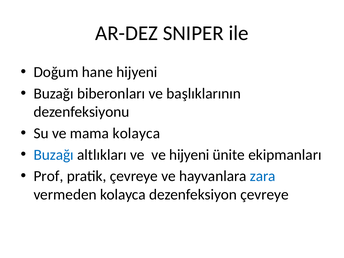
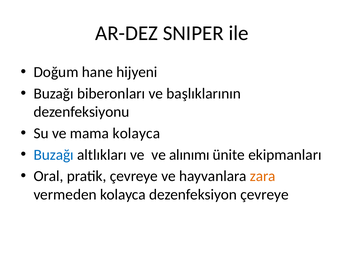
ve hijyeni: hijyeni -> alınımı (189, 155)
Prof: Prof -> Oral (49, 176)
zara colour: blue -> orange (263, 176)
